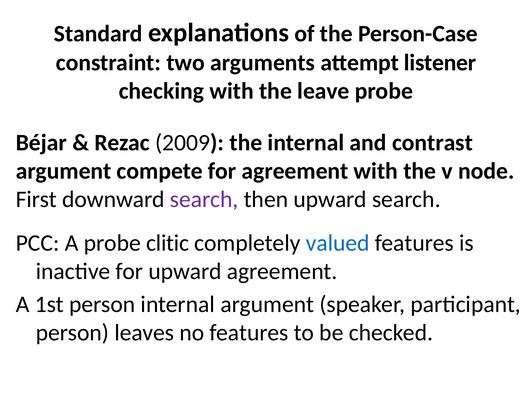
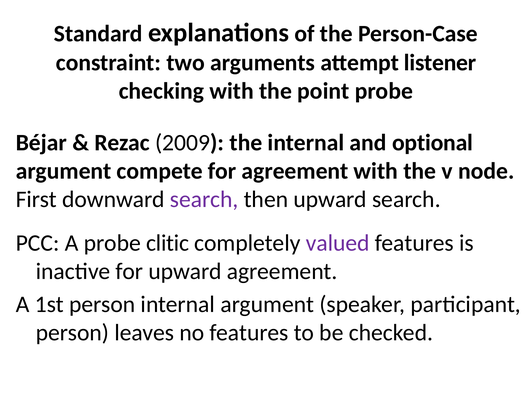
leave: leave -> point (323, 91)
contrast: contrast -> optional (433, 143)
valued colour: blue -> purple (338, 243)
